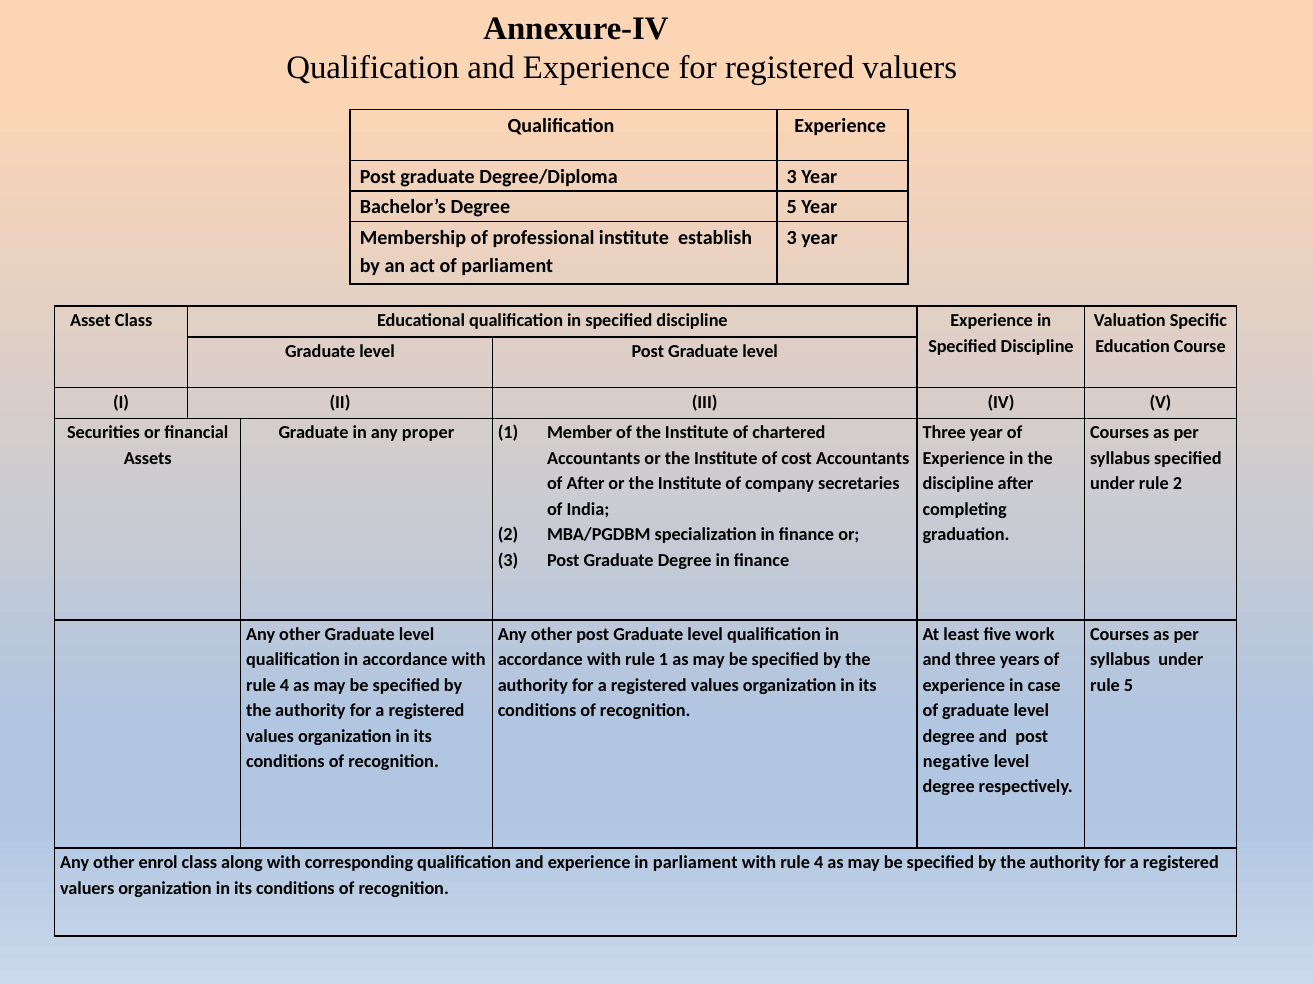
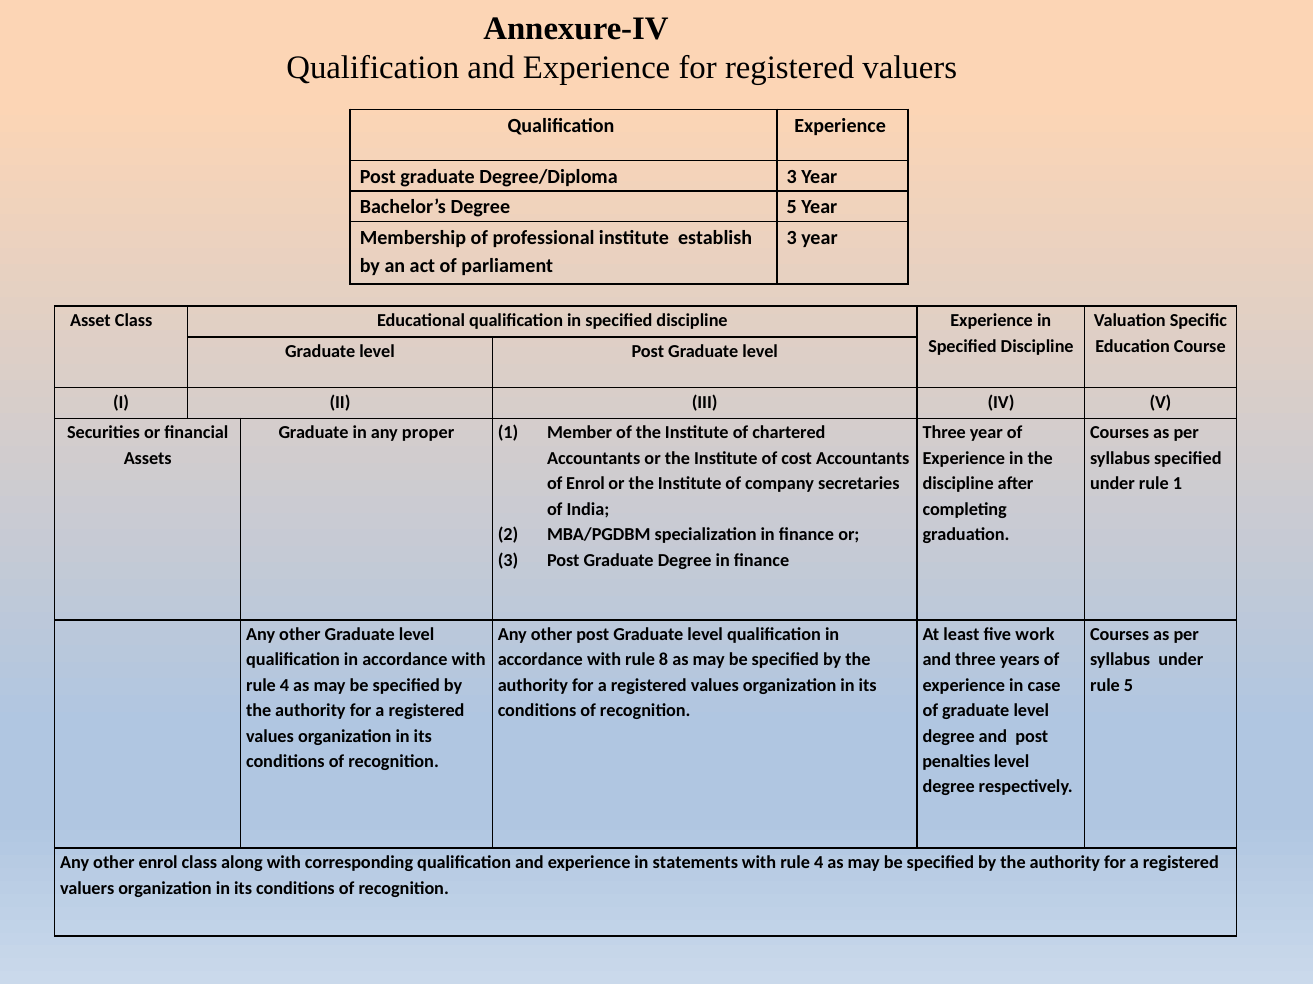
of After: After -> Enrol (586, 484)
rule 2: 2 -> 1 (1177, 484)
rule 1: 1 -> 8 (664, 660)
negative: negative -> penalties (956, 762)
in parliament: parliament -> statements (695, 863)
